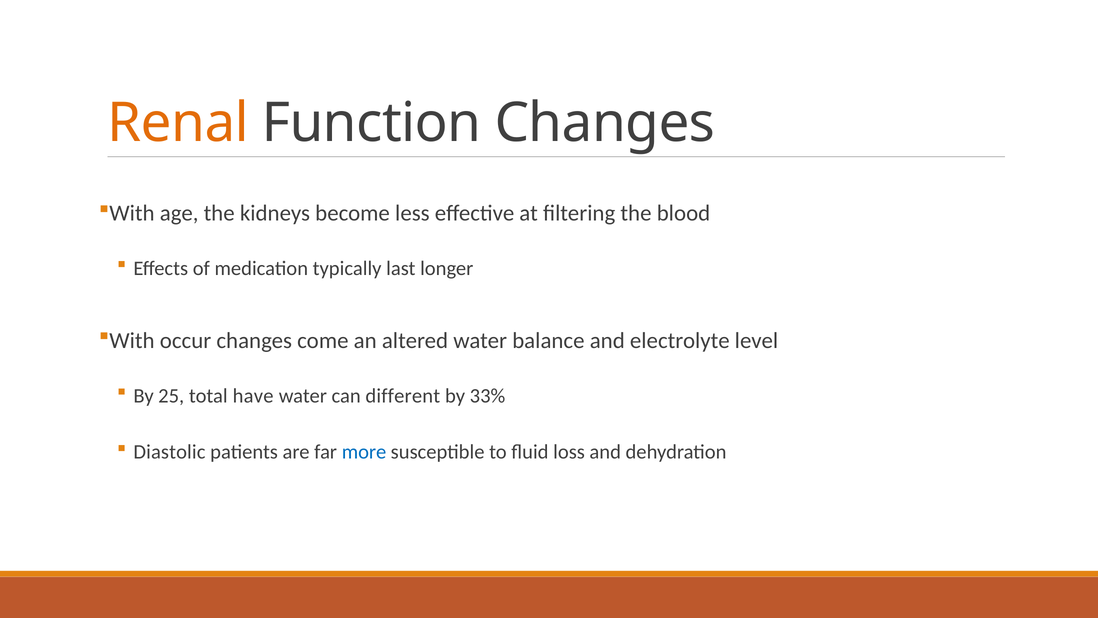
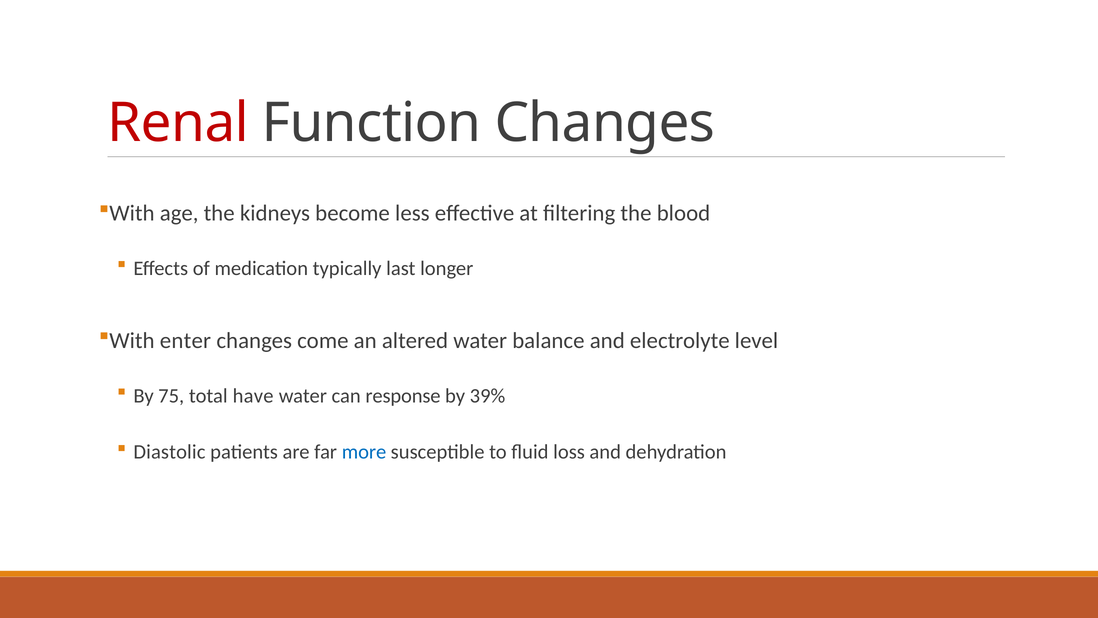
Renal colour: orange -> red (178, 123)
occur: occur -> enter (185, 340)
25: 25 -> 75 (171, 396)
different: different -> response (403, 396)
33%: 33% -> 39% (487, 396)
